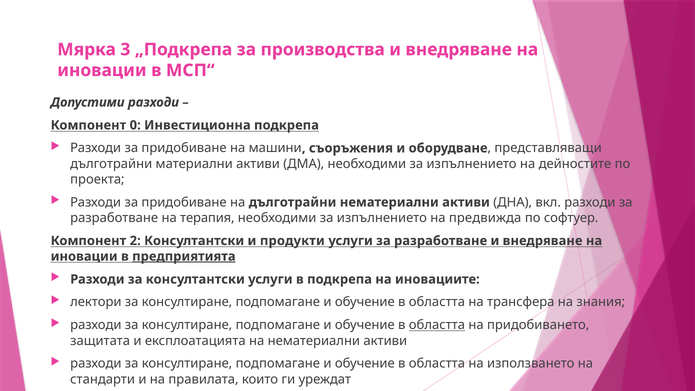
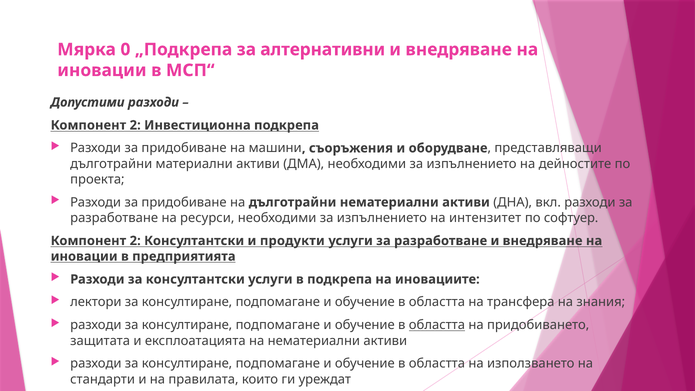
3: 3 -> 0 (125, 50)
производства: производства -> алтернативни (323, 50)
0: 0 -> 2 (135, 125)
терапия: терапия -> ресурси (207, 218)
предвижда: предвижда -> интензитет (485, 218)
предприятията underline: present -> none (184, 256)
